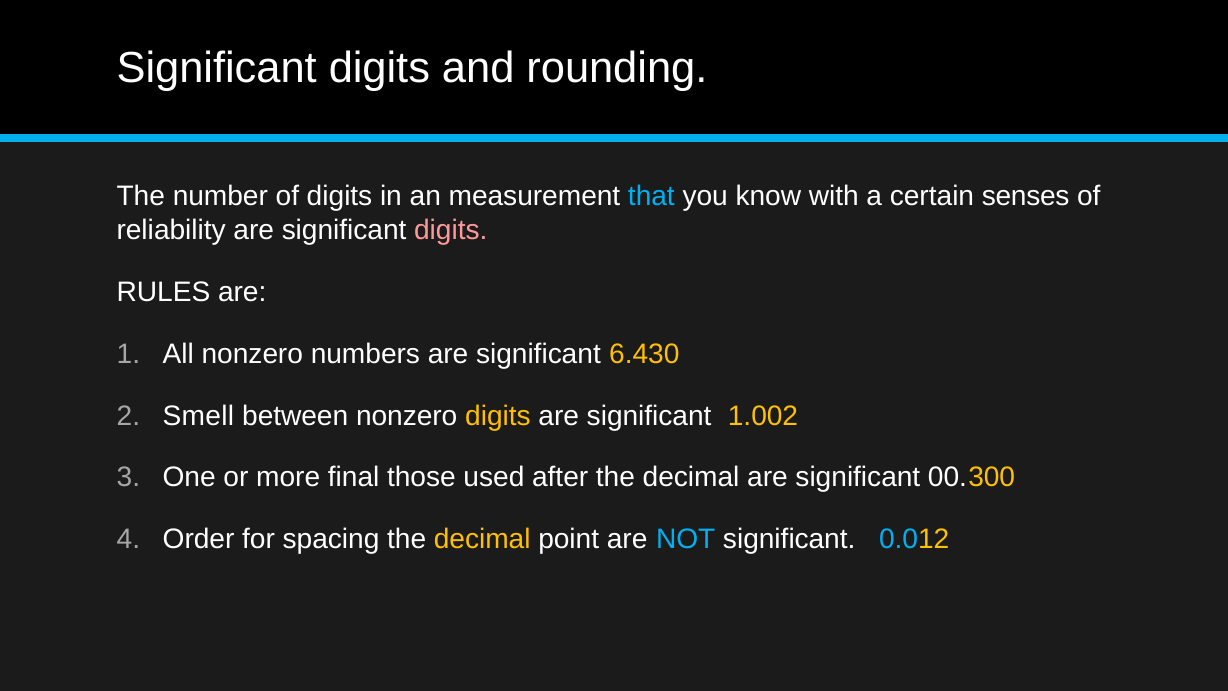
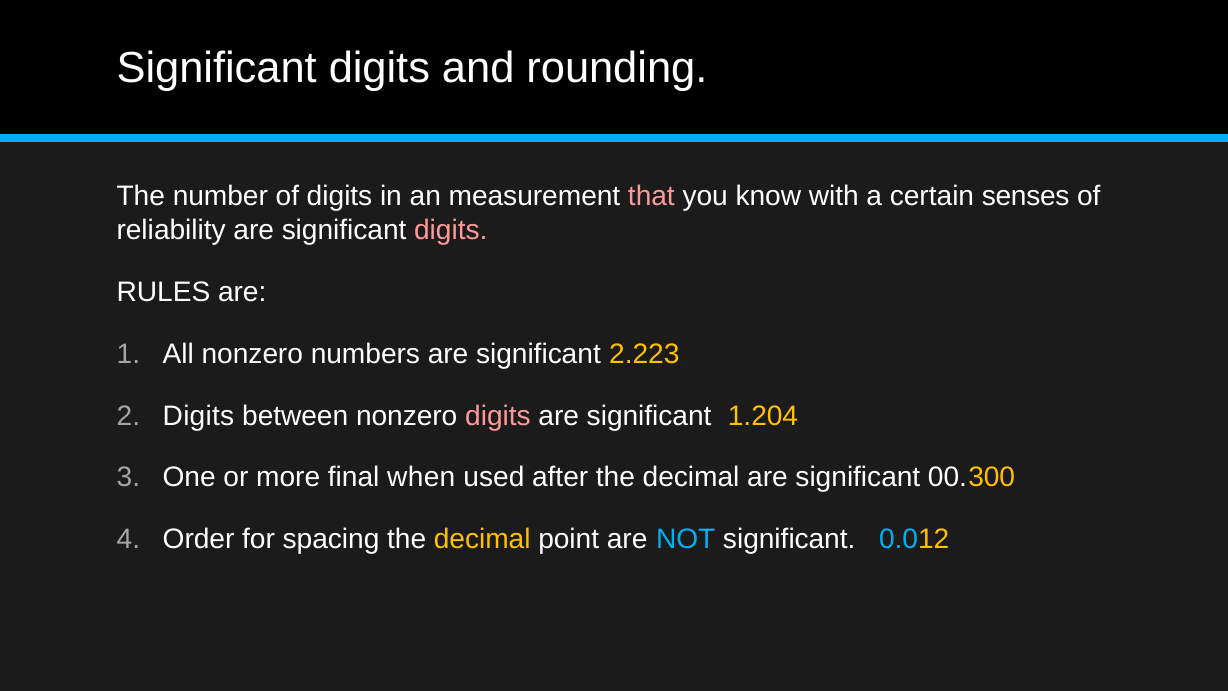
that colour: light blue -> pink (651, 196)
6.430: 6.430 -> 2.223 (644, 354)
Smell: Smell -> Digits (198, 416)
digits colour: yellow -> pink (498, 416)
1.002: 1.002 -> 1.204 (763, 416)
those: those -> when (421, 477)
